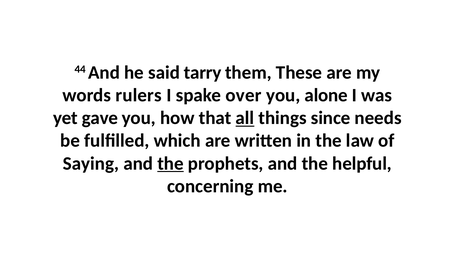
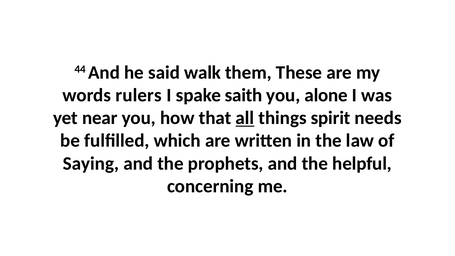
tarry: tarry -> walk (203, 72)
over: over -> saith (244, 95)
gave: gave -> near (100, 118)
since: since -> spirit (331, 118)
the underline: present -> none (170, 163)
